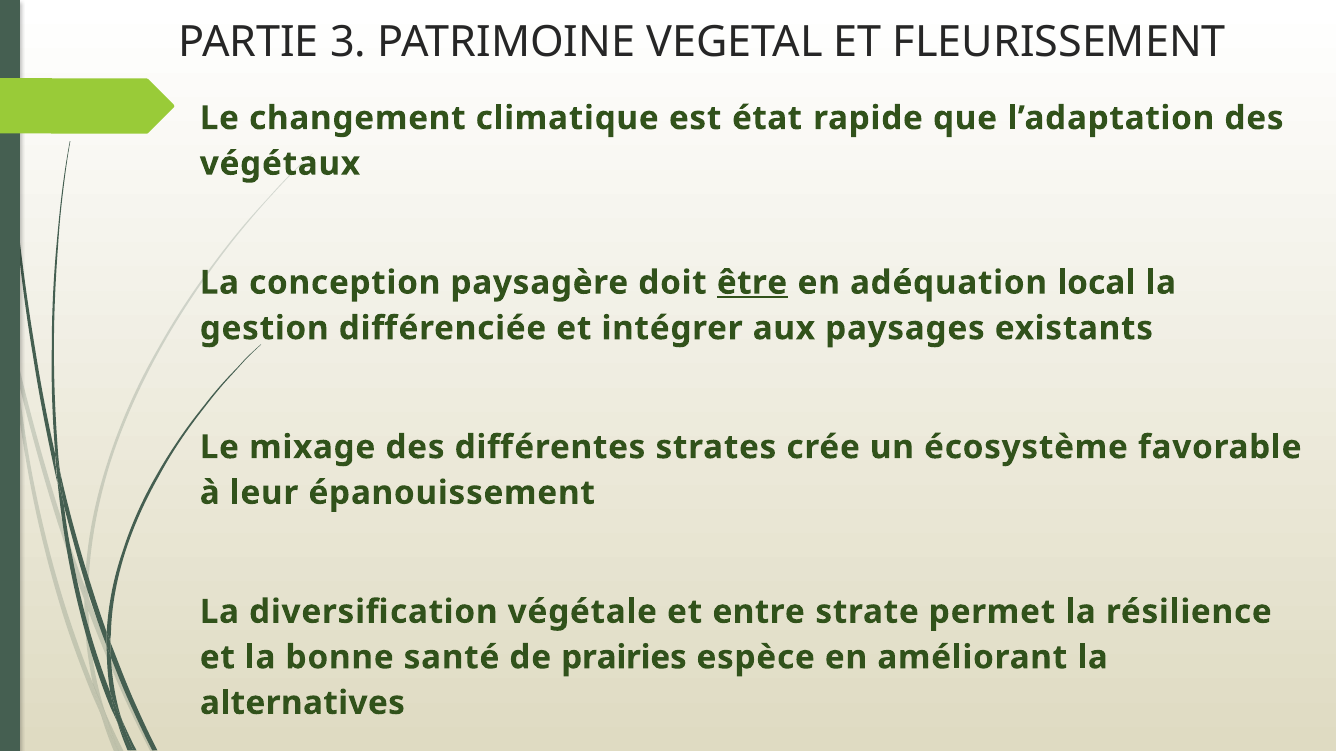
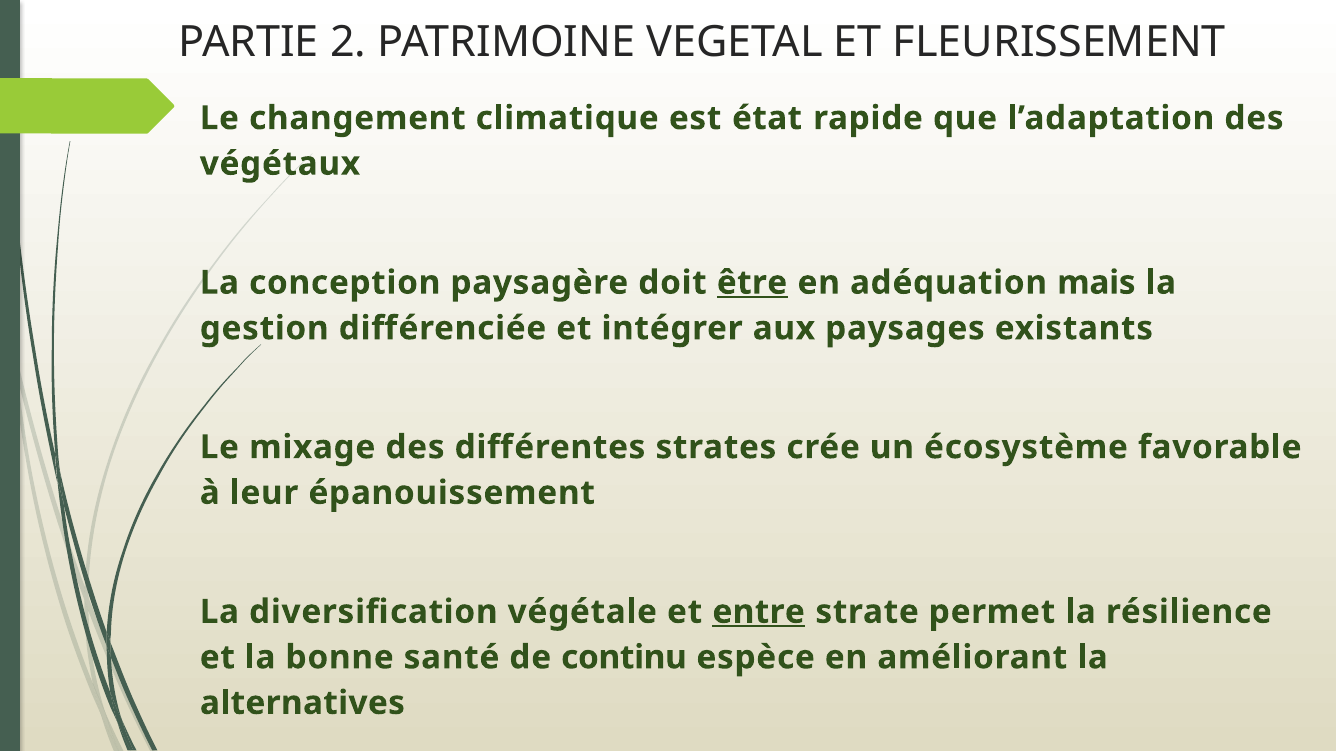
3: 3 -> 2 (348, 42)
local: local -> mais (1096, 283)
entre underline: none -> present (759, 612)
prairies: prairies -> continu (624, 658)
